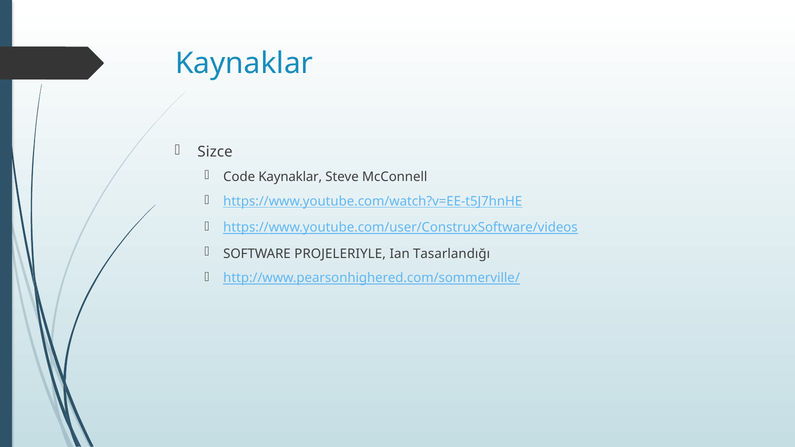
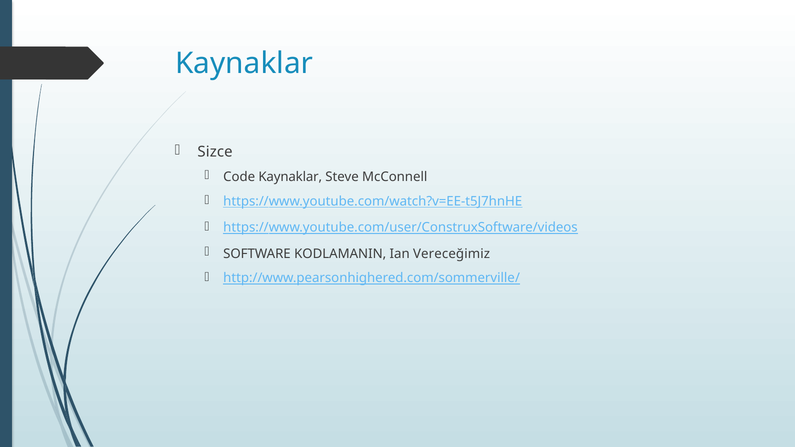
PROJELERIYLE: PROJELERIYLE -> KODLAMANIN (340, 254)
Tasarlandığı: Tasarlandığı -> Vereceğimiz (452, 254)
